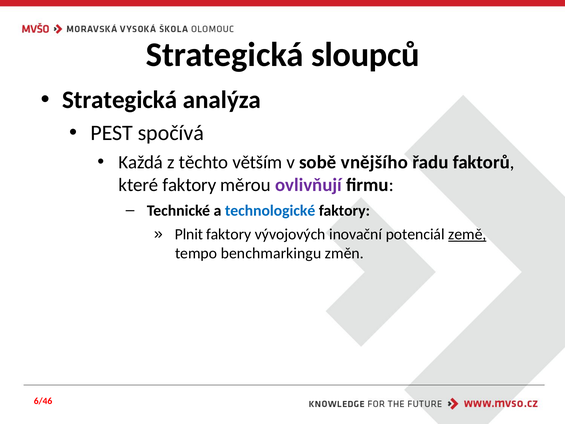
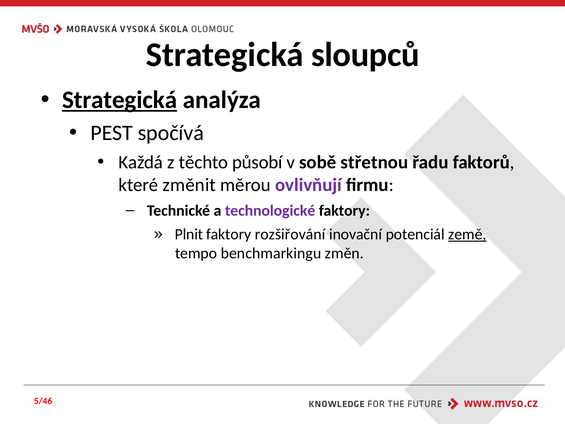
Strategická underline: none -> present (120, 100)
větším: větším -> působí (257, 162)
vnějšího: vnějšího -> střetnou (374, 162)
které faktory: faktory -> změnit (189, 185)
technologické colour: blue -> purple (270, 210)
vývojových: vývojových -> rozšiřování (290, 234)
6/46: 6/46 -> 5/46 (43, 401)
